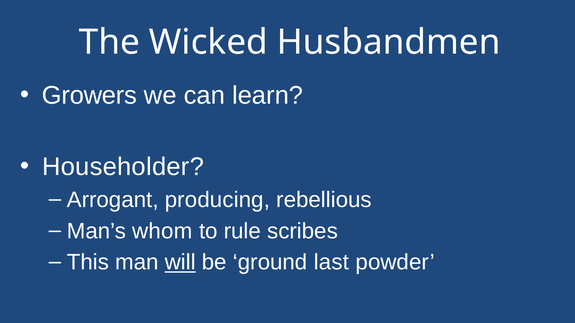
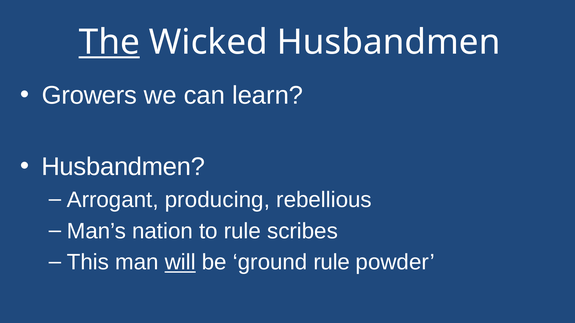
The underline: none -> present (109, 42)
Householder: Householder -> Husbandmen (123, 167)
whom: whom -> nation (163, 231)
ground last: last -> rule (332, 263)
